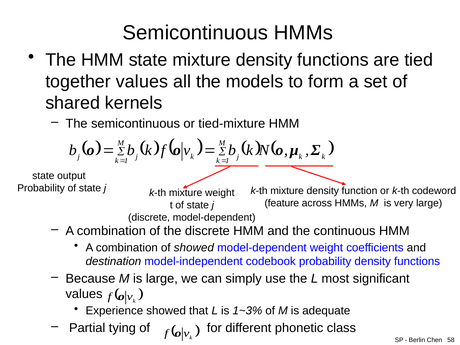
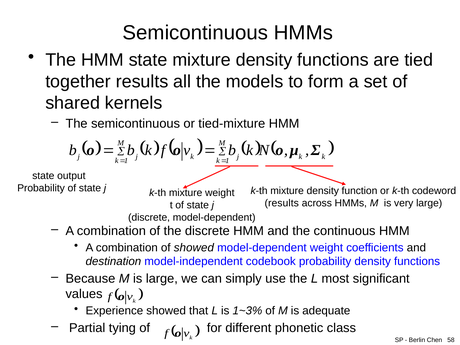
together values: values -> results (142, 81)
feature: feature -> results (282, 203)
